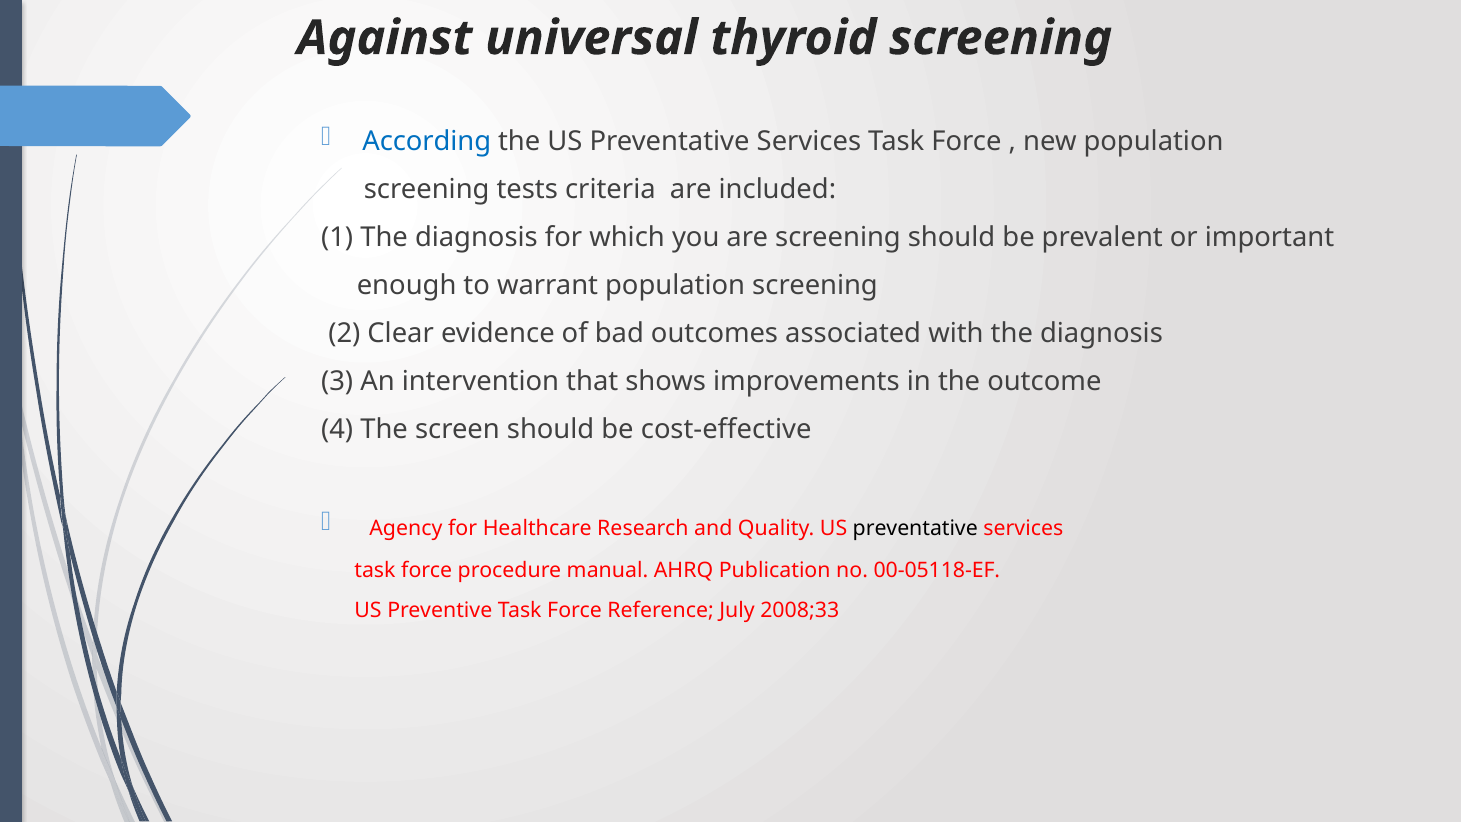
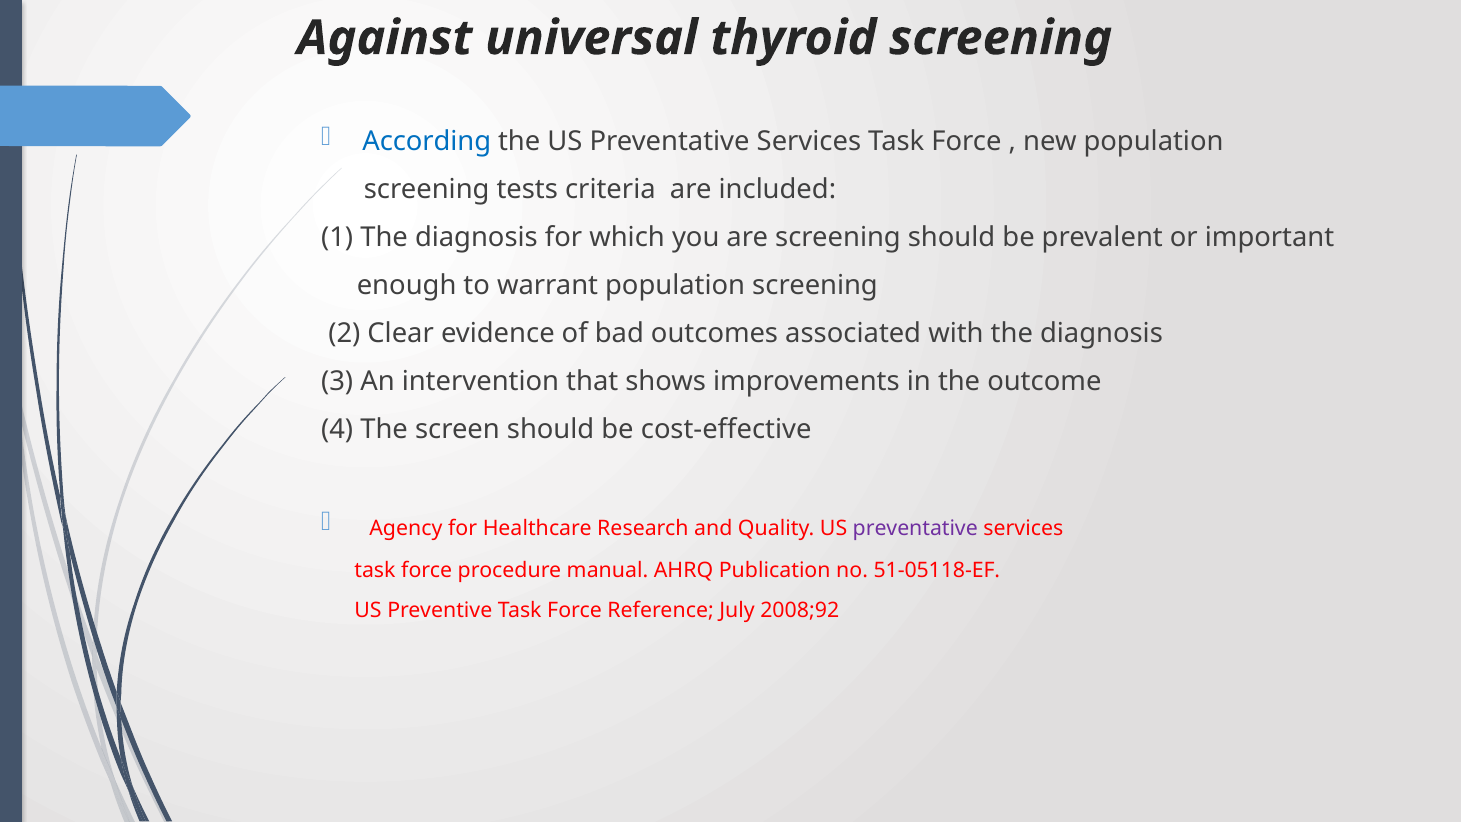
preventative colour: black -> purple (915, 528)
00-05118-EF: 00-05118-EF -> 51-05118-EF (937, 570)
2008;33: 2008;33 -> 2008;92 (800, 611)
